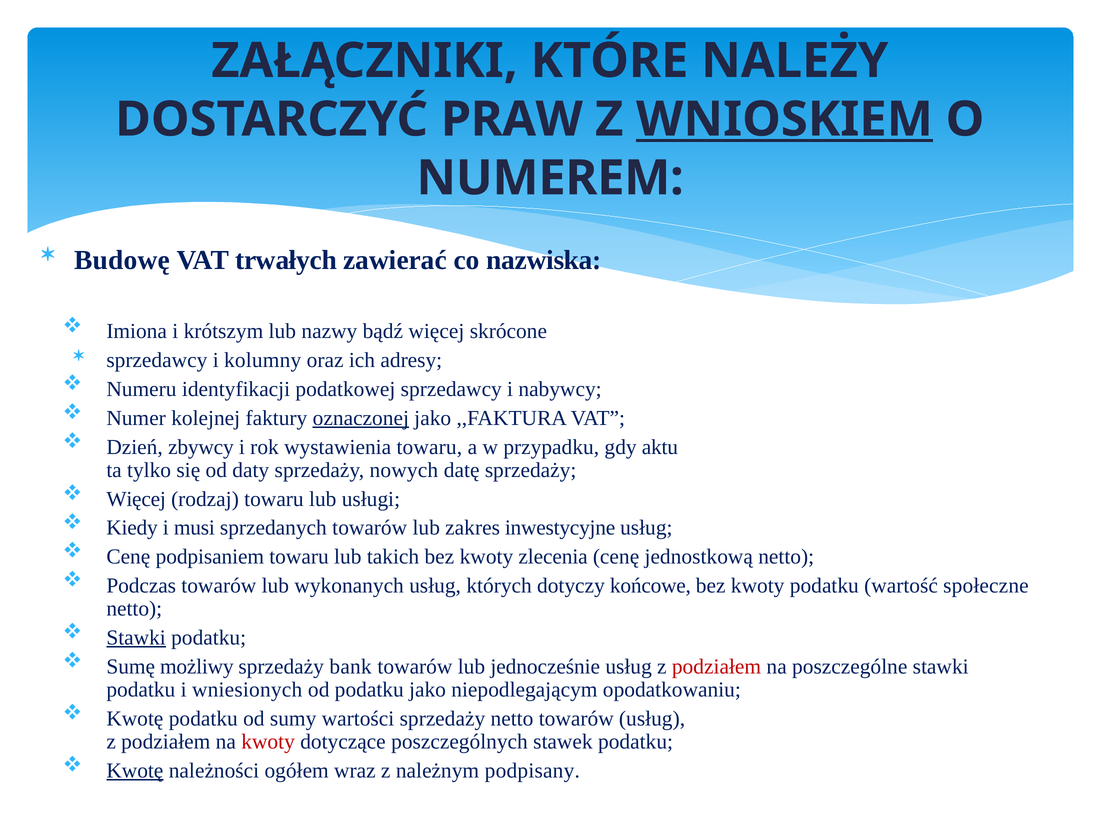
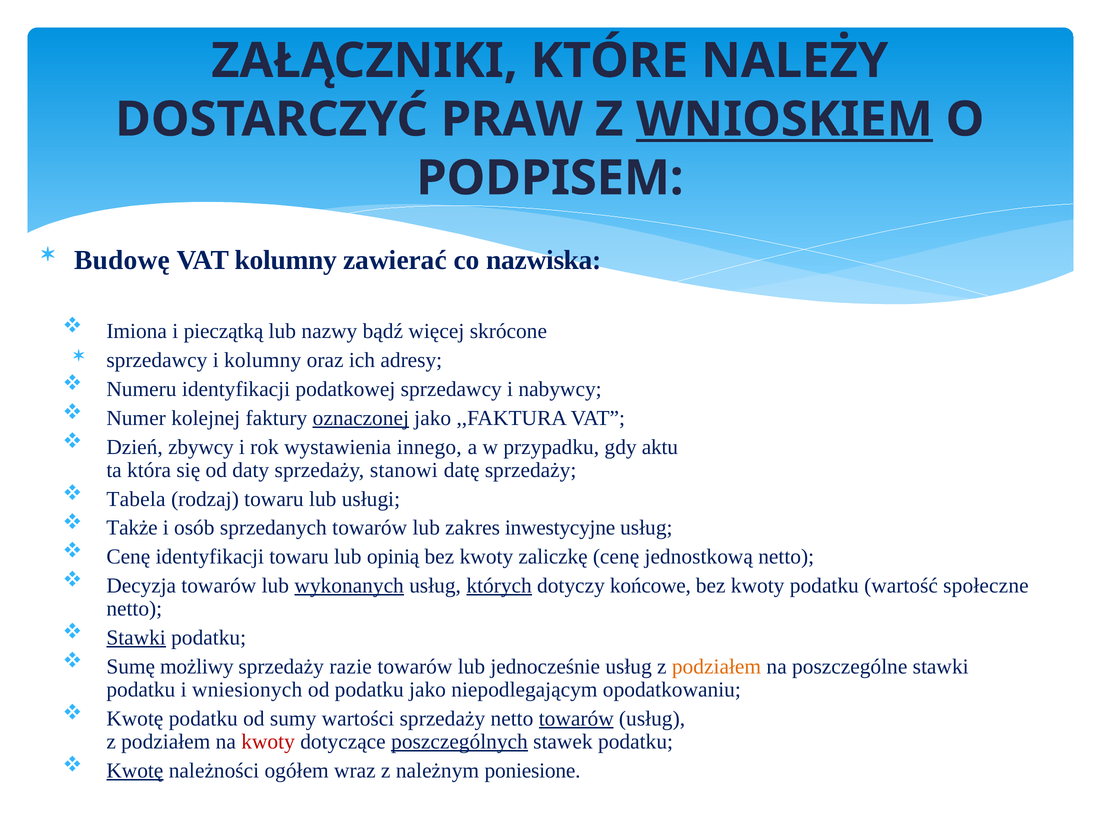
NUMEREM: NUMEREM -> PODPISEM (550, 178)
VAT trwałych: trwałych -> kolumny (286, 260)
krótszym: krótszym -> pieczątką (224, 331)
wystawienia towaru: towaru -> innego (429, 447)
tylko: tylko -> która (149, 470)
nowych: nowych -> stanowi (404, 470)
Więcej: Więcej -> Tabela (136, 499)
Kiedy: Kiedy -> Także (132, 528)
musi: musi -> osób (194, 528)
Cenę podpisaniem: podpisaniem -> identyfikacji (210, 557)
takich: takich -> opinią (393, 557)
zlecenia: zlecenia -> zaliczkę (553, 557)
Podczas: Podczas -> Decyzja (141, 586)
wykonanych underline: none -> present (349, 586)
których underline: none -> present (499, 586)
bank: bank -> razie (351, 667)
podziałem colour: red -> orange (716, 667)
towarów underline: none -> present (576, 719)
poszczególnych underline: none -> present (459, 742)
podpisany: podpisany -> poniesione (533, 771)
